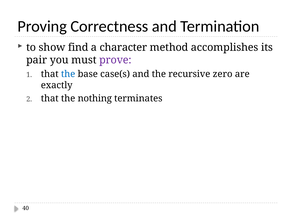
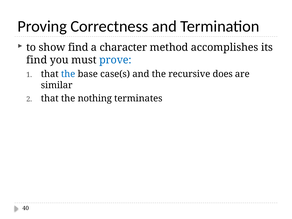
pair: pair -> find (37, 60)
prove colour: purple -> blue (115, 60)
zero: zero -> does (223, 74)
exactly: exactly -> similar (57, 85)
